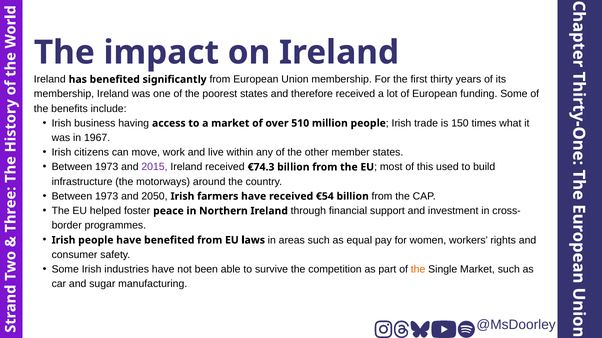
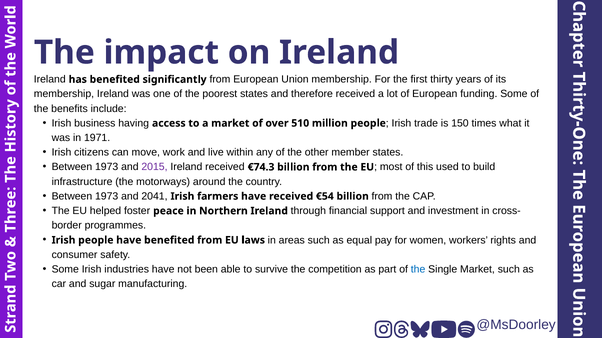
1967: 1967 -> 1971 (97, 138)
2050: 2050 -> 2041 (154, 197)
the colour: orange -> blue (418, 270)
